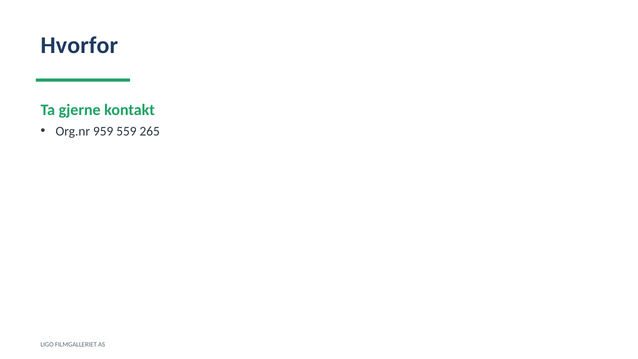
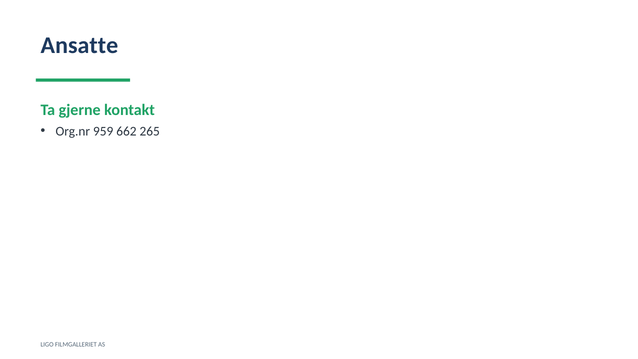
Hvorfor: Hvorfor -> Ansatte (79, 46)
559: 559 -> 662 (126, 131)
